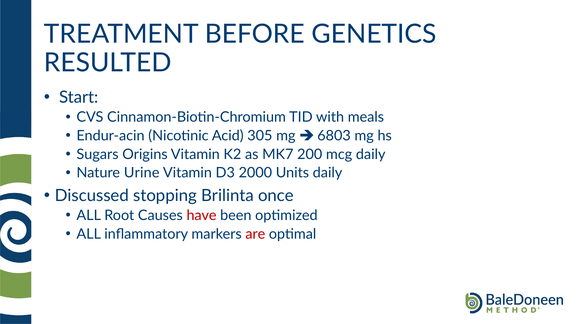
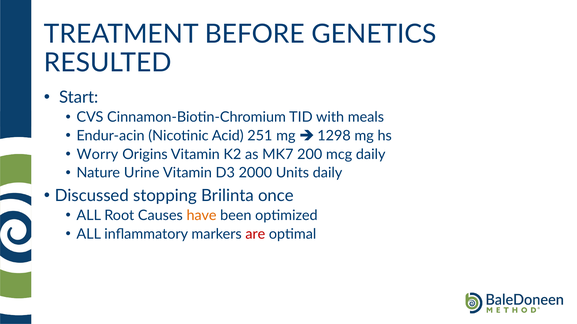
305: 305 -> 251 (260, 136)
6803: 6803 -> 1298 (334, 136)
Sugars: Sugars -> Worry (97, 155)
have colour: red -> orange (202, 216)
